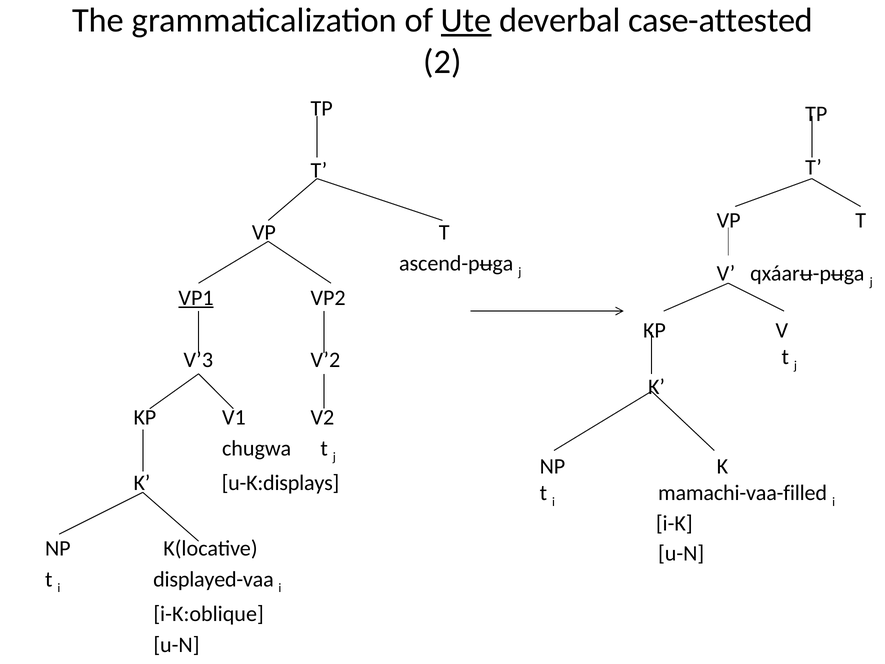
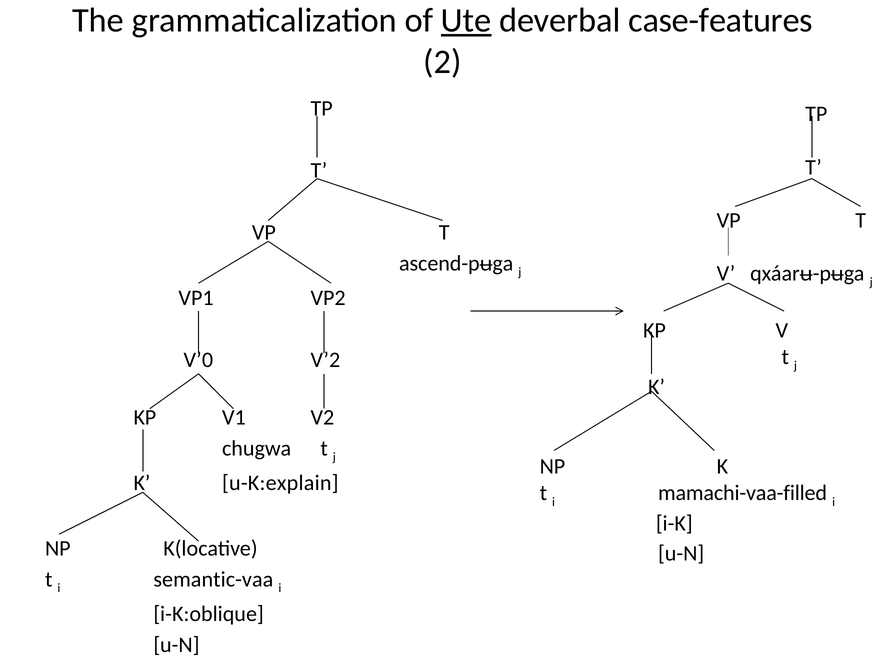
case-attested: case-attested -> case-features (721, 20)
VP1 underline: present -> none (196, 298)
V’3: V’3 -> V’0 (198, 360)
u-K:displays: u-K:displays -> u-K:explain (280, 483)
displayed-vaa: displayed-vaa -> semantic-vaa (213, 579)
